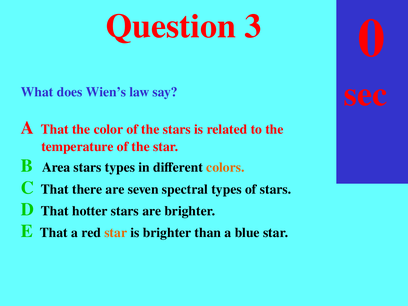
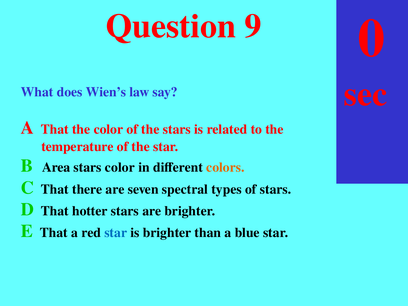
Question 3: 3 -> 9 (253, 26)
stars types: types -> color (120, 167)
star colour: orange -> blue (116, 233)
